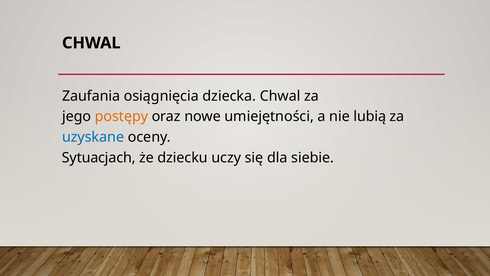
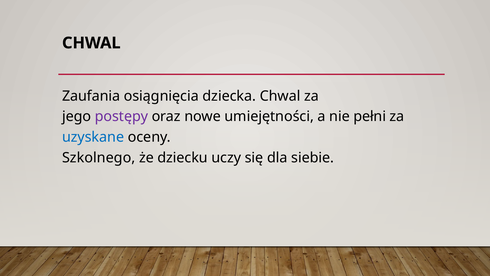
postępy colour: orange -> purple (121, 116)
lubią: lubią -> pełni (370, 116)
Sytuacjach: Sytuacjach -> Szkolnego (99, 158)
